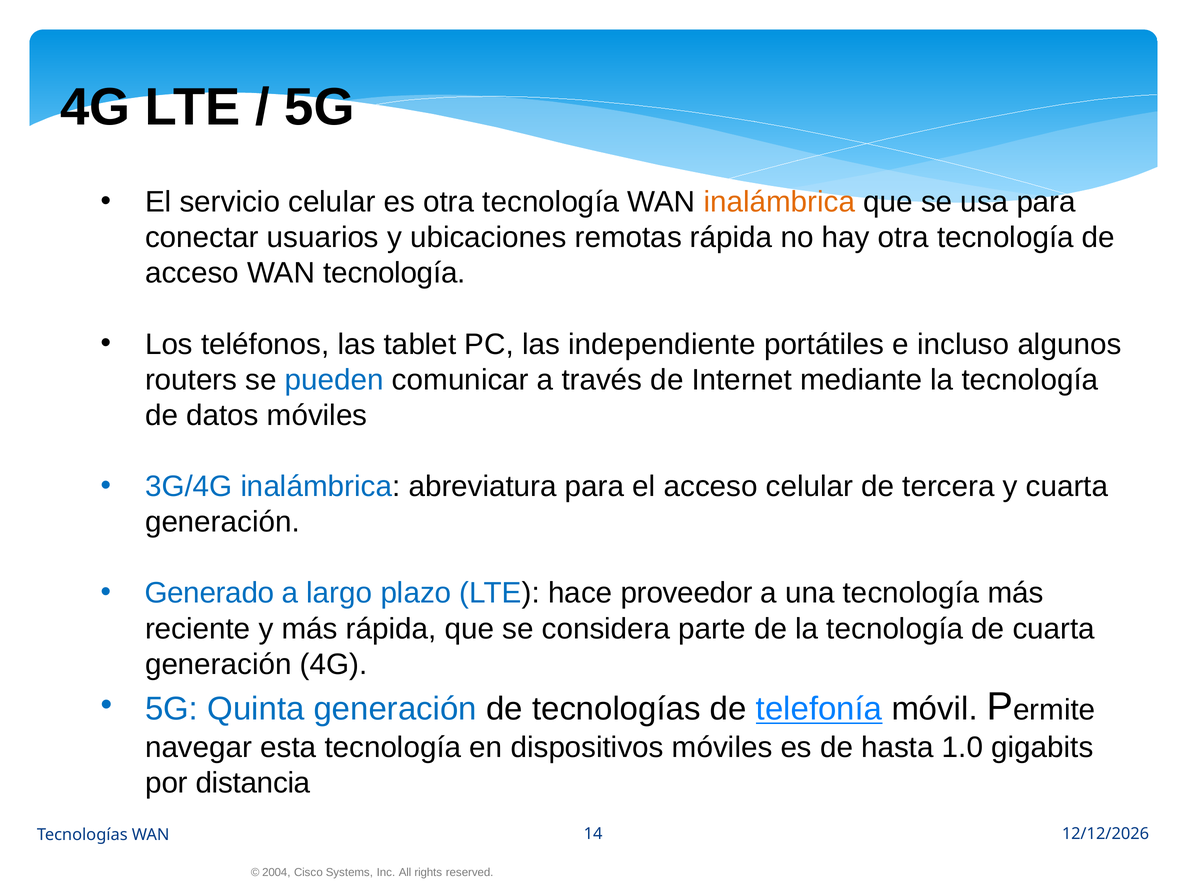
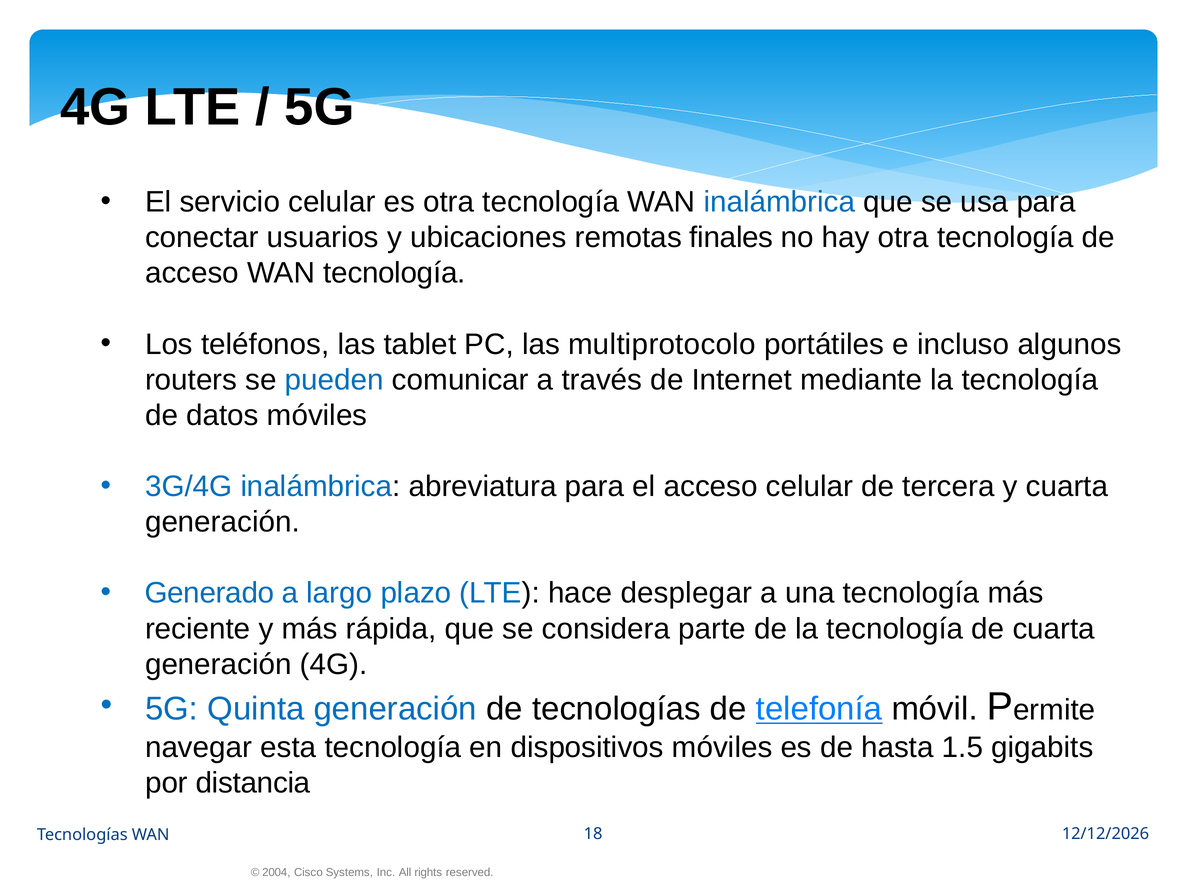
inalámbrica colour: orange -> blue (779, 202)
remotas rápida: rápida -> finales (731, 238)
independiente: independiente -> multiprotocolo (662, 344)
proveedor: proveedor -> desplegar (686, 594)
1.0: 1.0 -> 1.5 (962, 748)
14: 14 -> 18 (593, 834)
